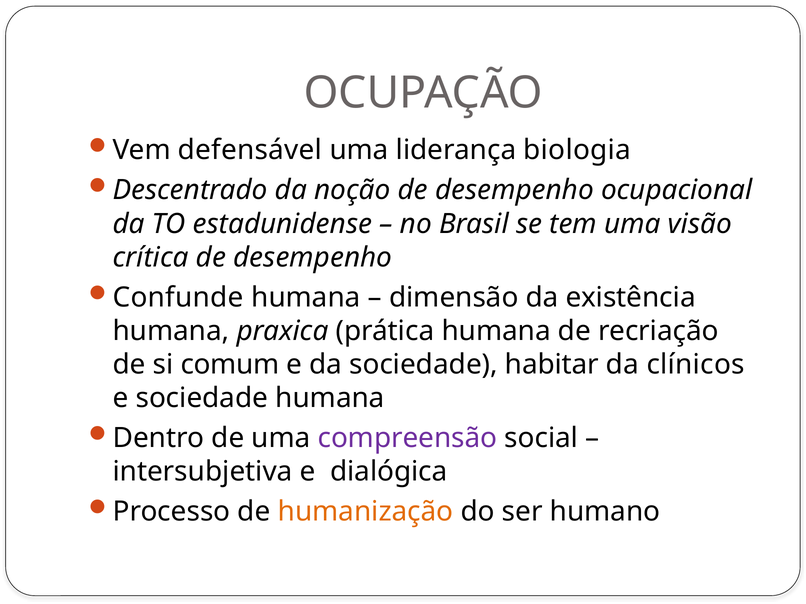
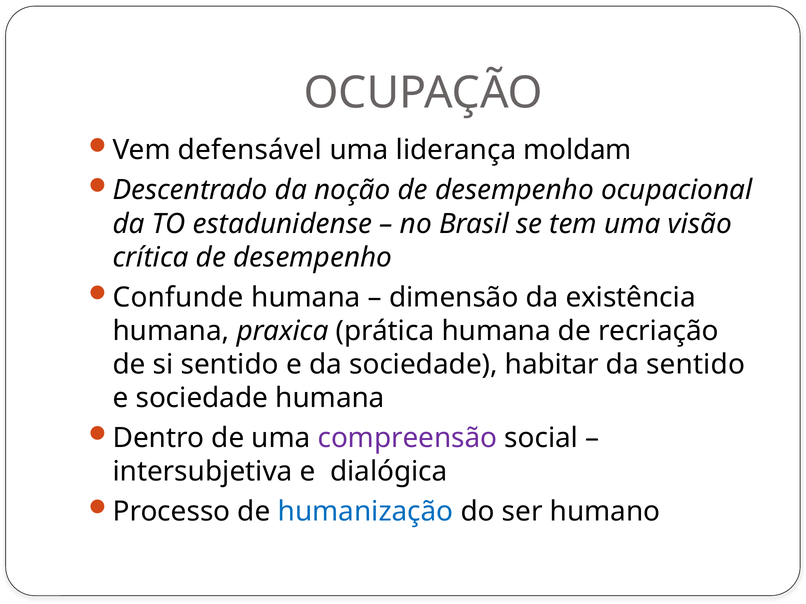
biologia: biologia -> moldam (578, 150)
si comum: comum -> sentido (230, 365)
da clínicos: clínicos -> sentido (696, 365)
humanização colour: orange -> blue (366, 512)
